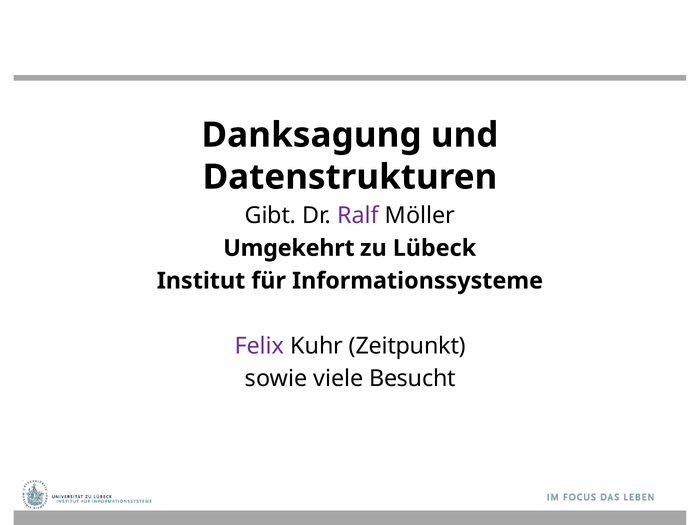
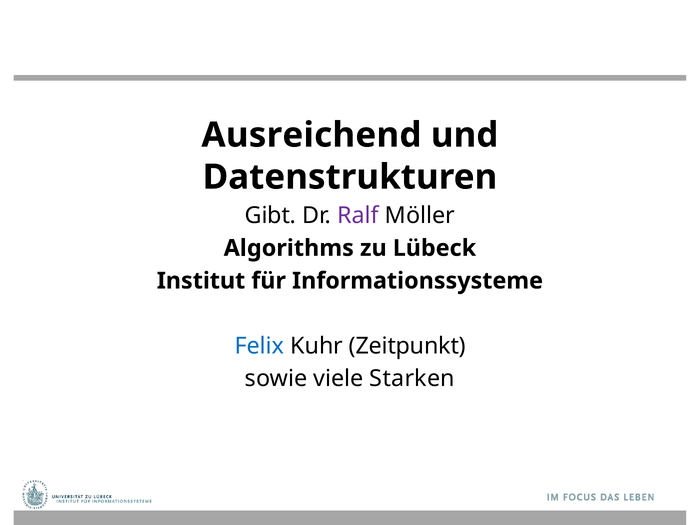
Danksagung: Danksagung -> Ausreichend (311, 135)
Umgekehrt: Umgekehrt -> Algorithms (289, 248)
Felix colour: purple -> blue (259, 346)
Besucht: Besucht -> Starken (412, 379)
